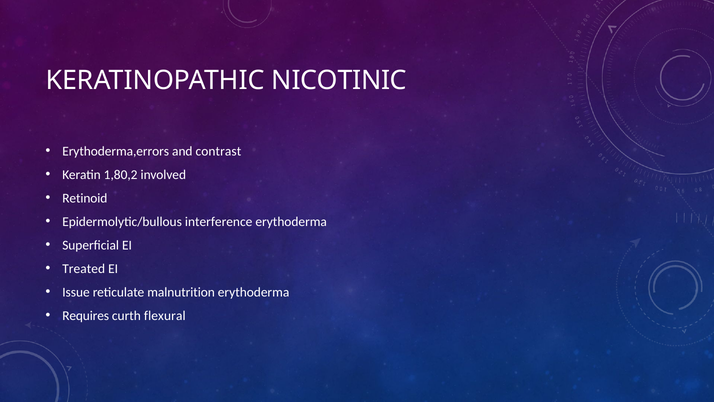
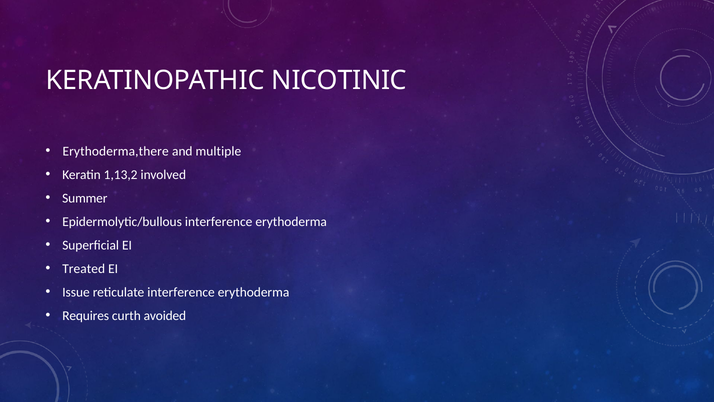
Erythoderma,errors: Erythoderma,errors -> Erythoderma,there (116, 151)
contrast: contrast -> multiple (218, 151)
1,80,2: 1,80,2 -> 1,13,2 (121, 174)
Retinoid: Retinoid -> Summer (85, 198)
reticulate malnutrition: malnutrition -> interference (181, 292)
flexural: flexural -> avoided (165, 315)
